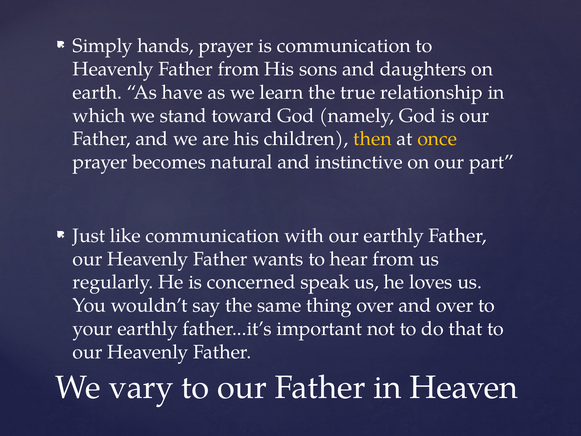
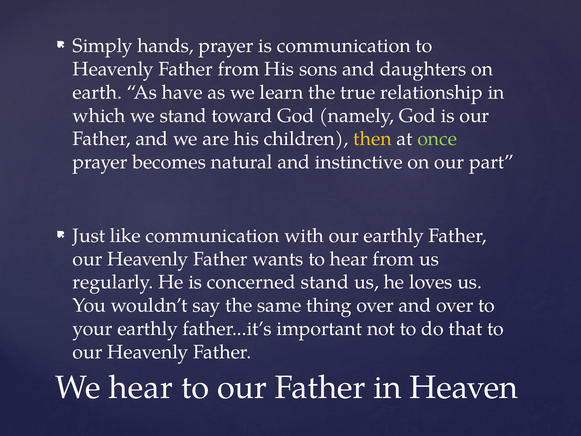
once colour: yellow -> light green (437, 139)
concerned speak: speak -> stand (325, 282)
We vary: vary -> hear (141, 387)
